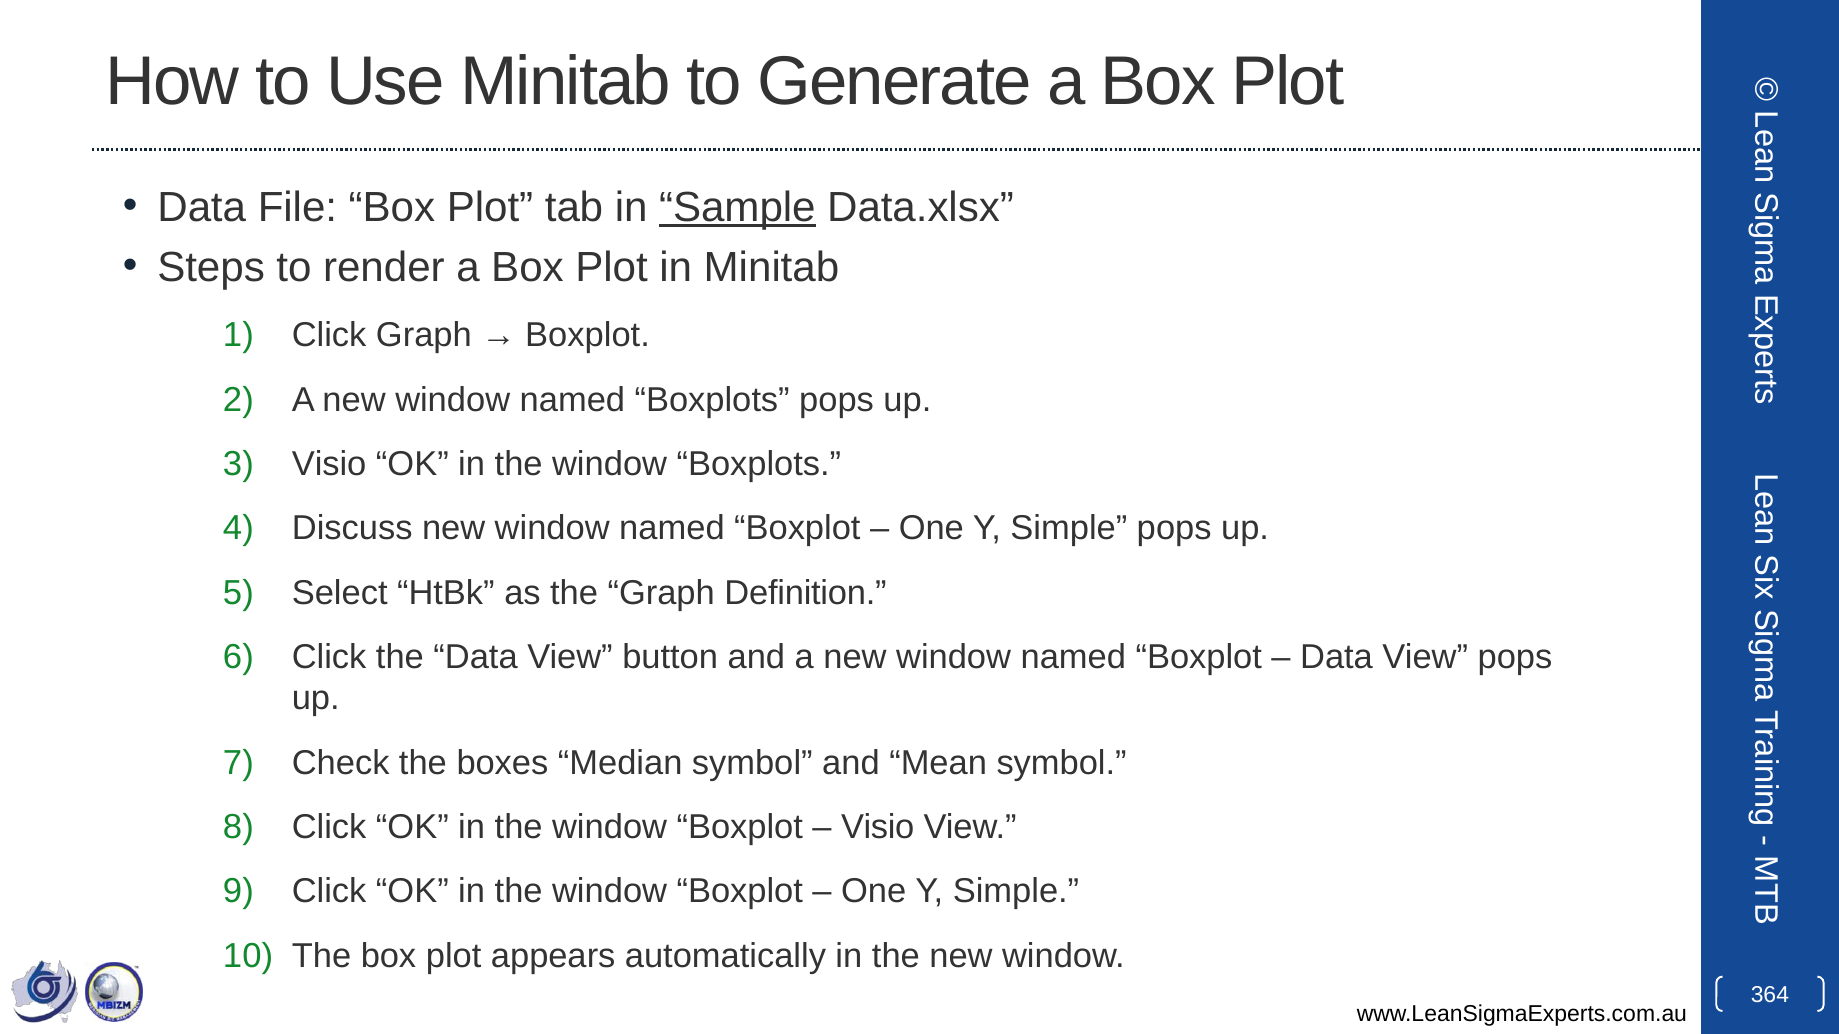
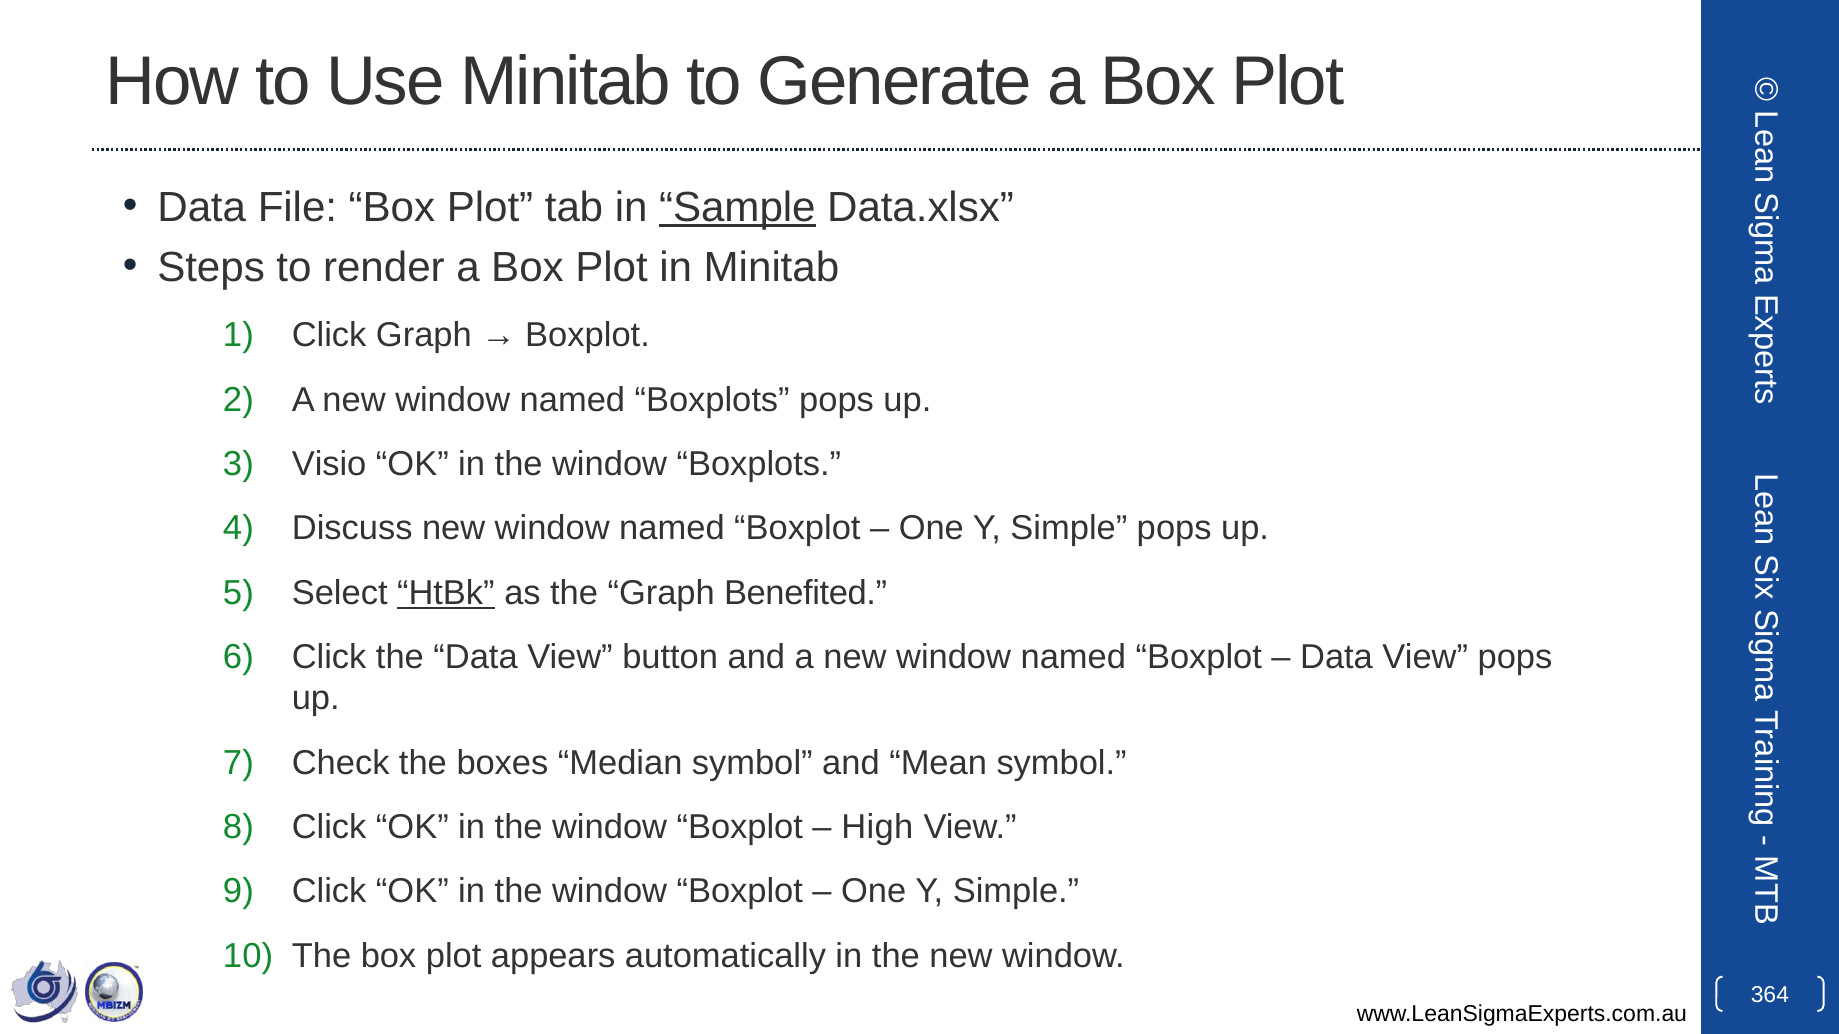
HtBk underline: none -> present (446, 593)
Definition: Definition -> Benefited (806, 593)
Visio: Visio -> High (877, 827)
